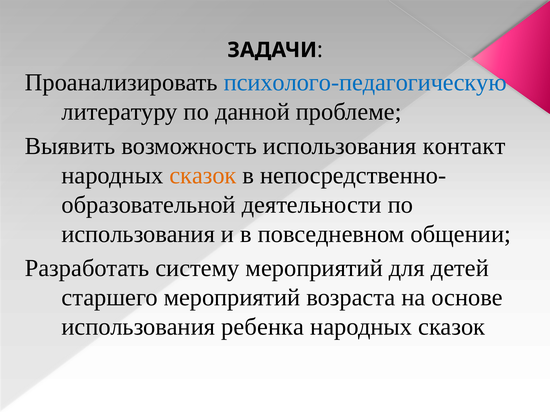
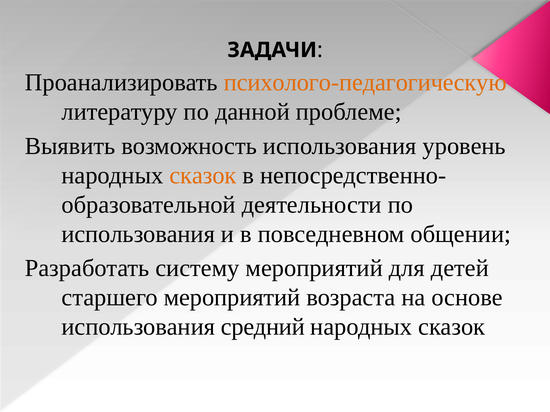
психолого-педагогическую colour: blue -> orange (365, 83)
контакт: контакт -> уровень (464, 146)
ребенка: ребенка -> средний (263, 327)
